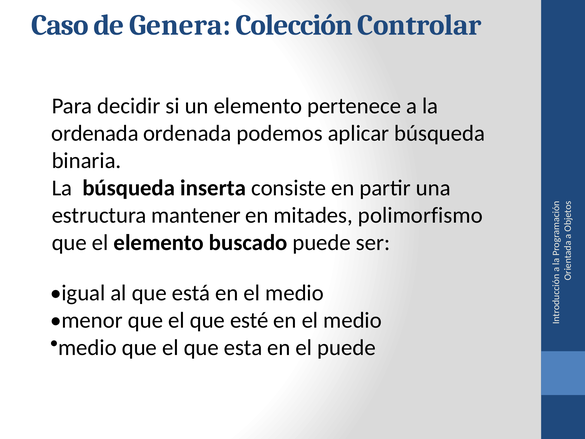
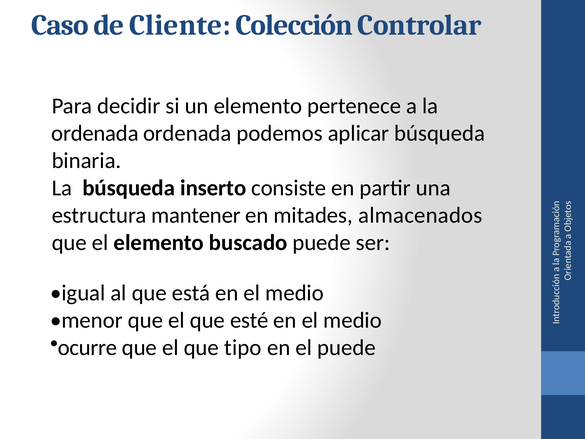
Genera: Genera -> Cliente (180, 25)
inserta: inserta -> inserto (213, 188)
polimorfismo: polimorfismo -> almacenados (420, 215)
medio: medio -> ocurre (88, 347)
esta: esta -> tipo (243, 347)
